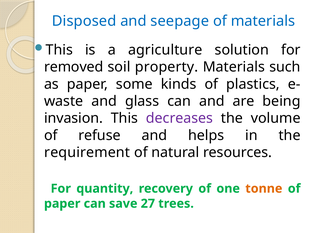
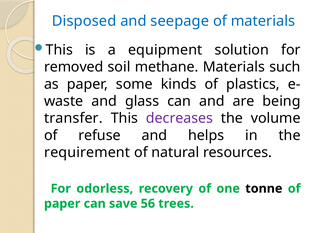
agriculture: agriculture -> equipment (165, 50)
property: property -> methane (167, 67)
invasion: invasion -> transfer (73, 118)
quantity: quantity -> odorless (105, 189)
tonne colour: orange -> black (264, 189)
27: 27 -> 56 (148, 204)
